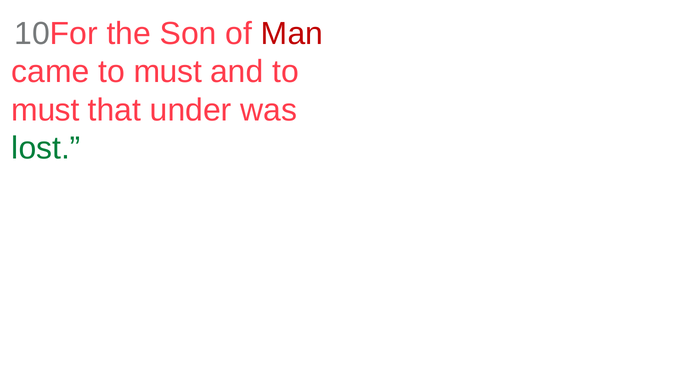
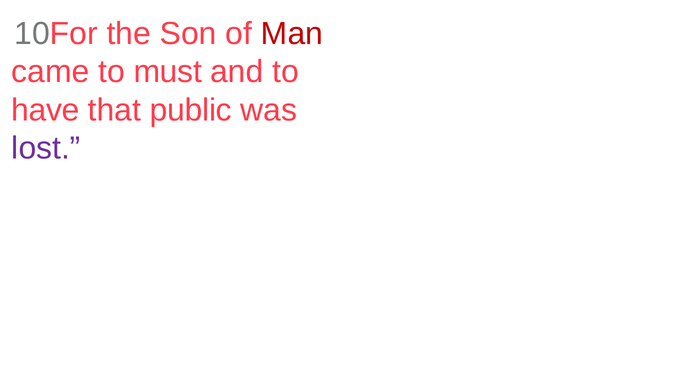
must: must -> have (45, 110)
under: under -> public (191, 110)
lost colour: green -> purple (46, 148)
